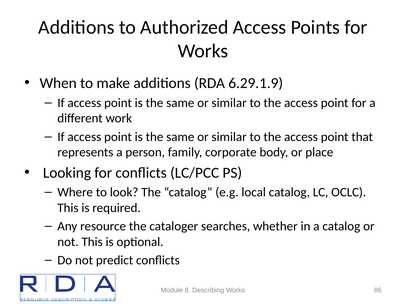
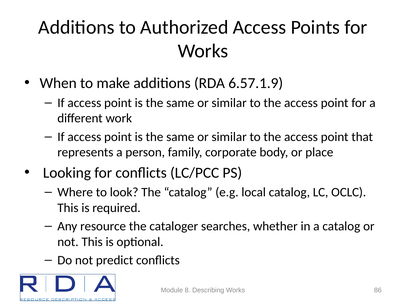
6.29.1.9: 6.29.1.9 -> 6.57.1.9 (256, 83)
